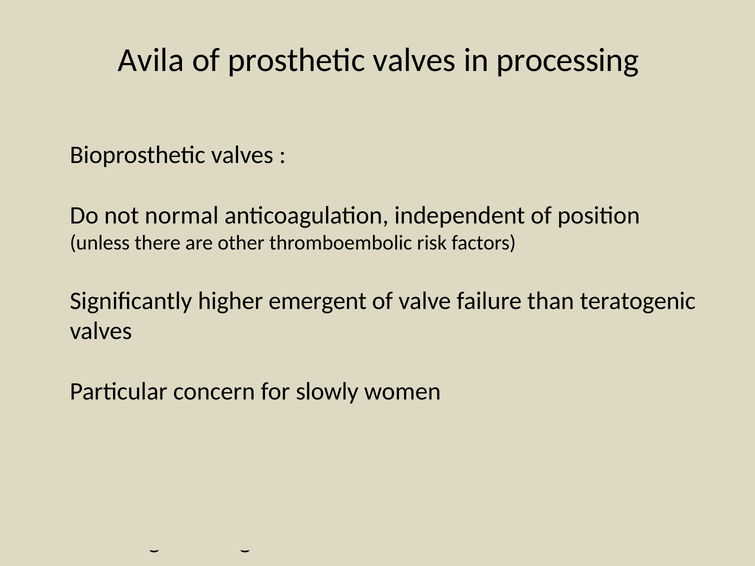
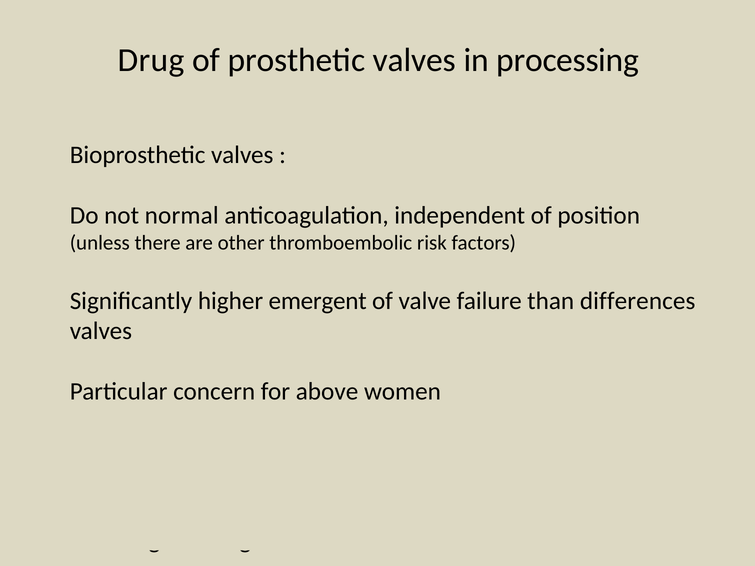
Avila: Avila -> Drug (151, 60)
teratogenic: teratogenic -> differences (638, 301)
slowly: slowly -> above (327, 392)
